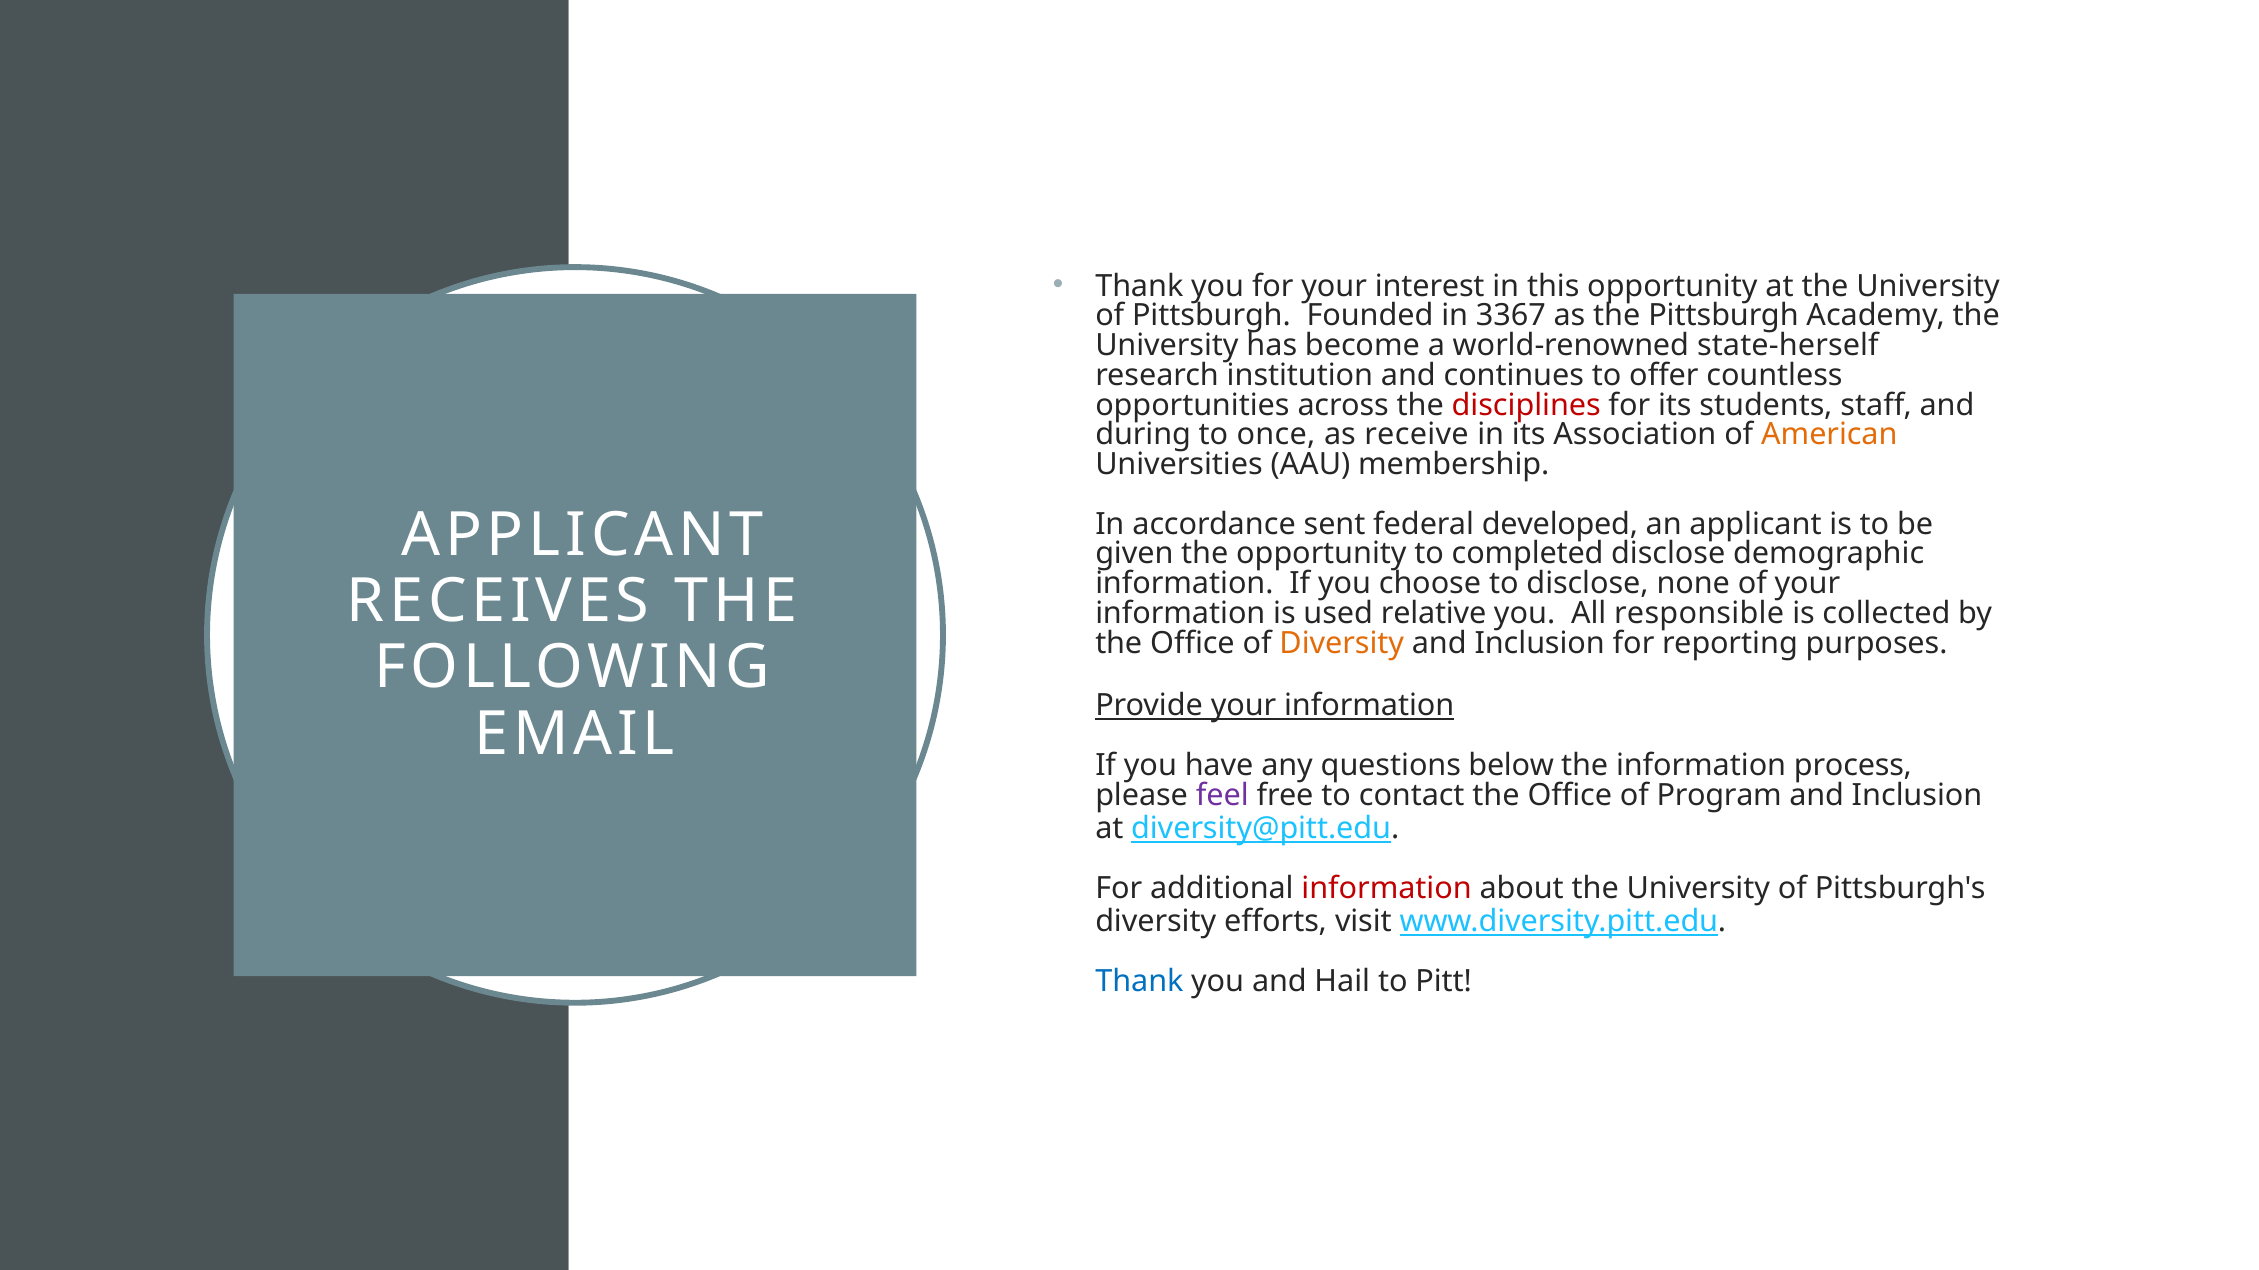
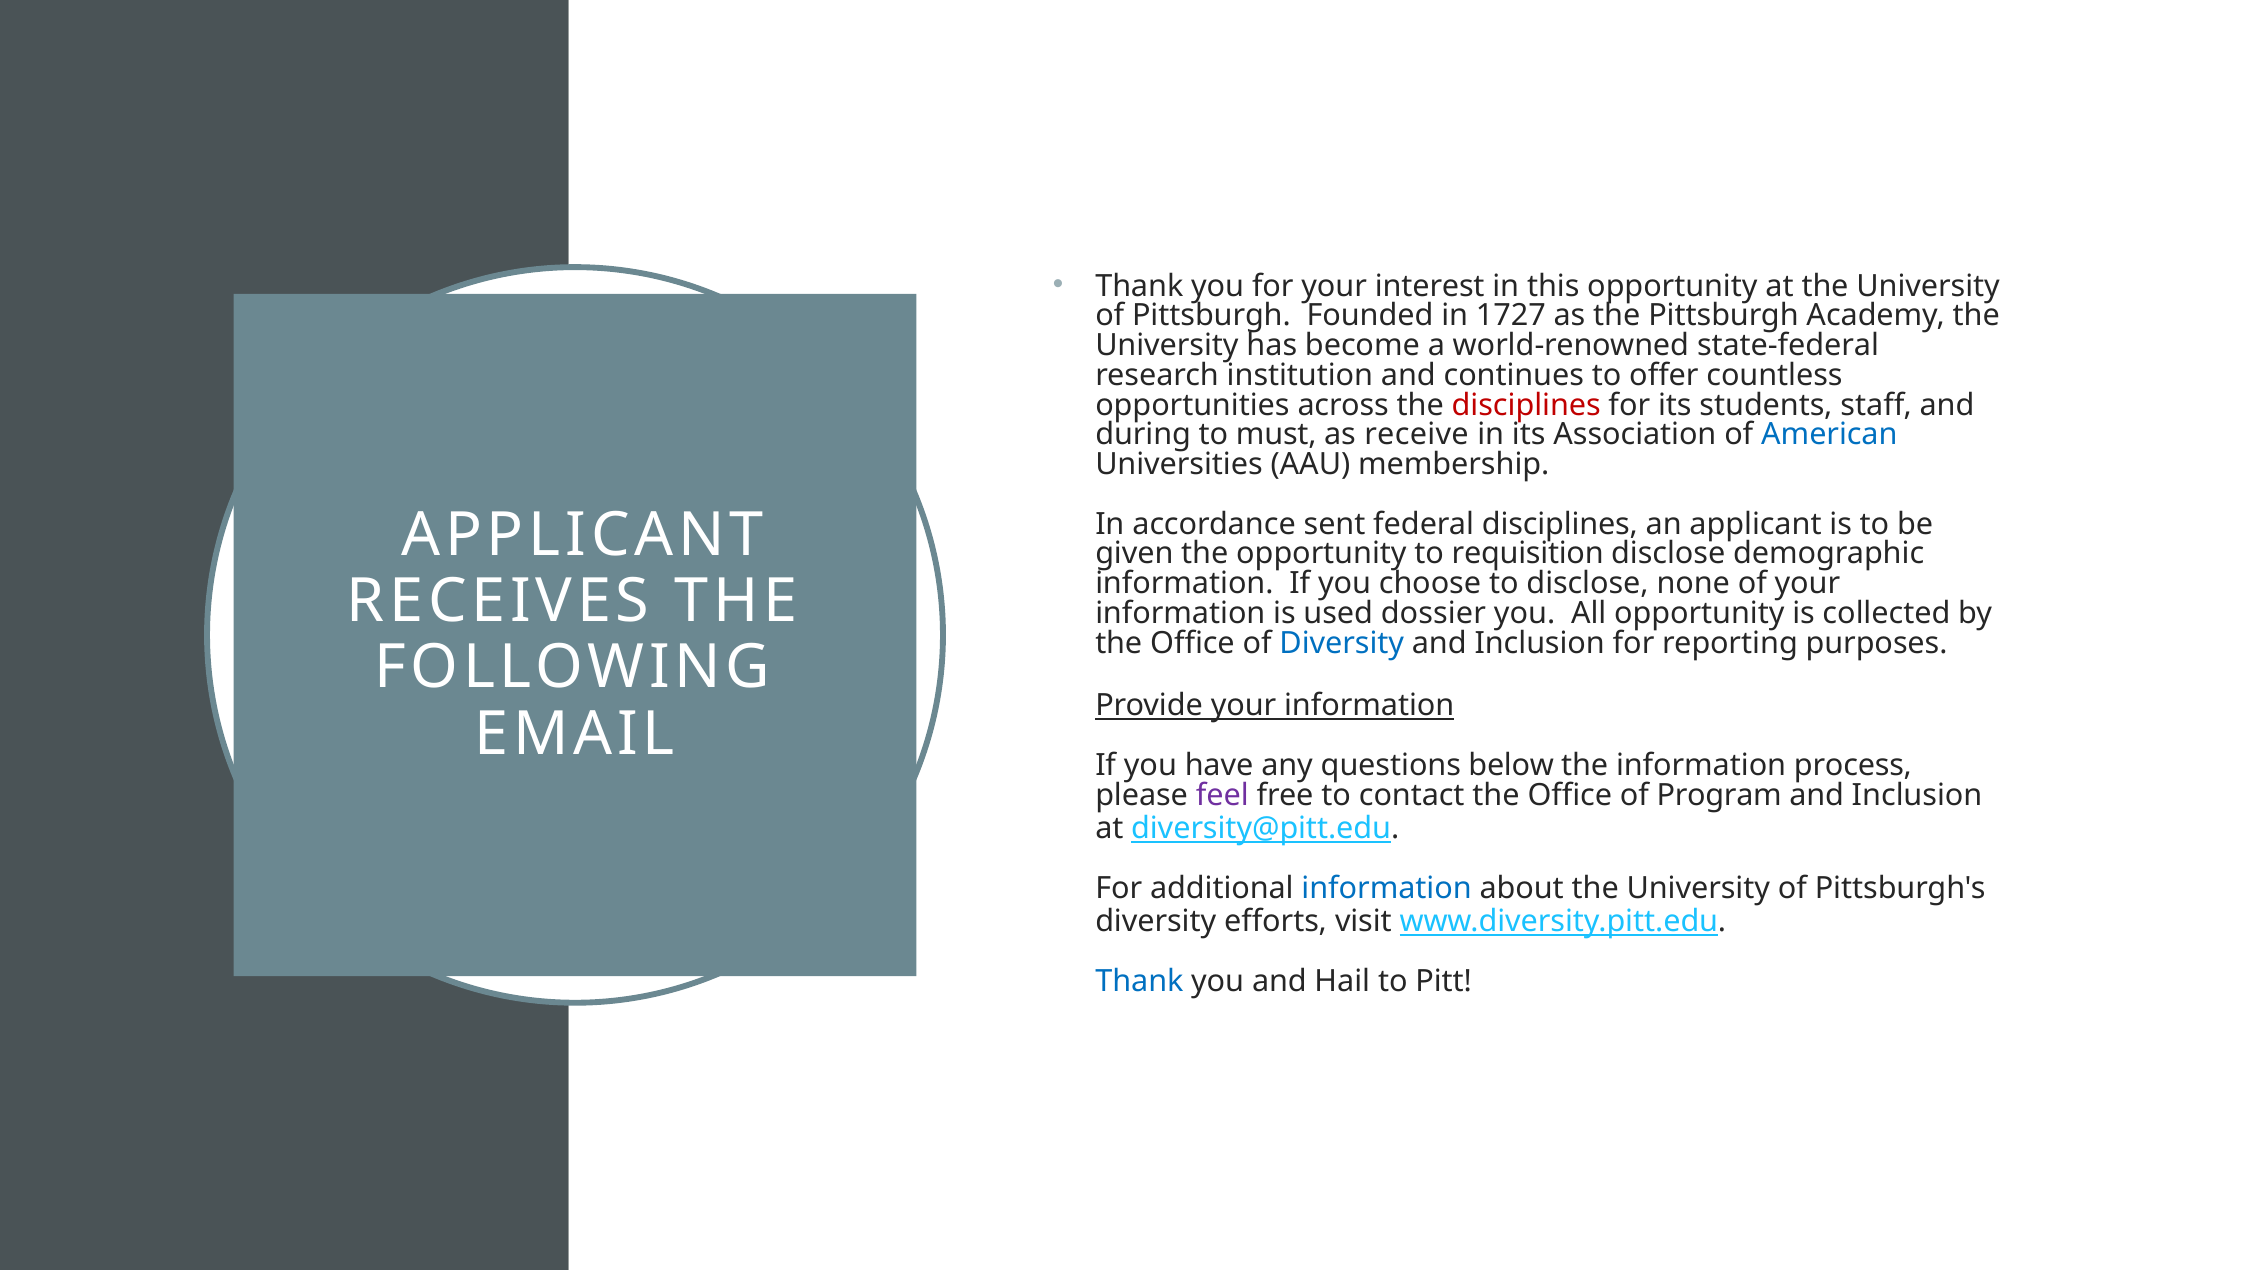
3367: 3367 -> 1727 (1511, 316)
state-herself: state-herself -> state-federal (1788, 346)
once: once -> must (1276, 435)
American colour: orange -> blue (1829, 435)
federal developed: developed -> disciplines (1560, 524)
completed: completed -> requisition (1528, 554)
relative: relative -> dossier (1433, 613)
All responsible: responsible -> opportunity (1699, 613)
Diversity colour: orange -> blue (1342, 643)
information colour: red -> blue (1387, 889)
